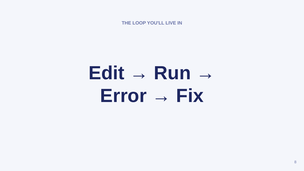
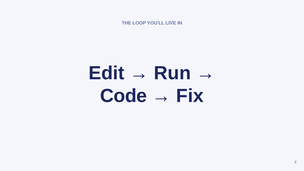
Error: Error -> Code (124, 96)
